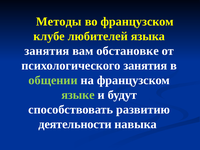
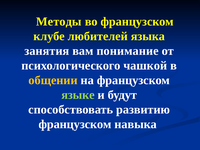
обстановке: обстановке -> понимание (128, 51)
психологического занятия: занятия -> чашкой (145, 65)
общении colour: light green -> yellow (53, 80)
деятельности: деятельности -> французском (75, 124)
